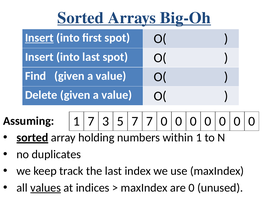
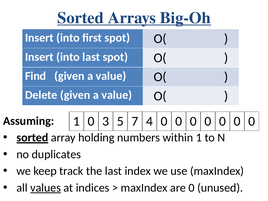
Insert underline: present -> none (39, 38)
1 7: 7 -> 0 (91, 121)
7 7: 7 -> 4 (149, 121)
